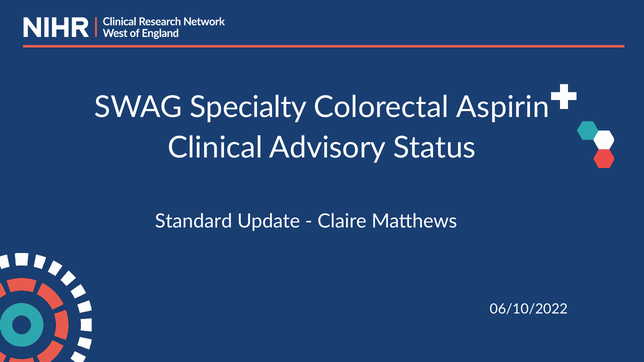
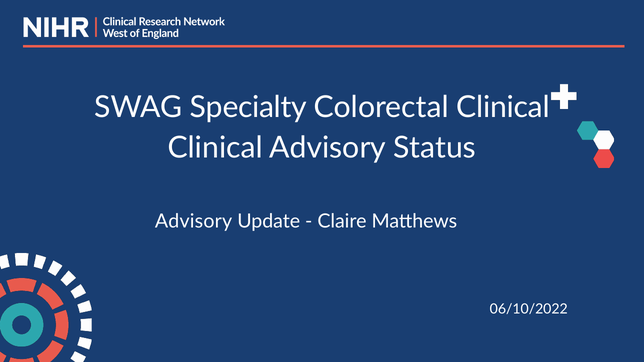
Colorectal Aspirin: Aspirin -> Clinical (503, 107)
Standard: Standard -> Advisory (193, 222)
